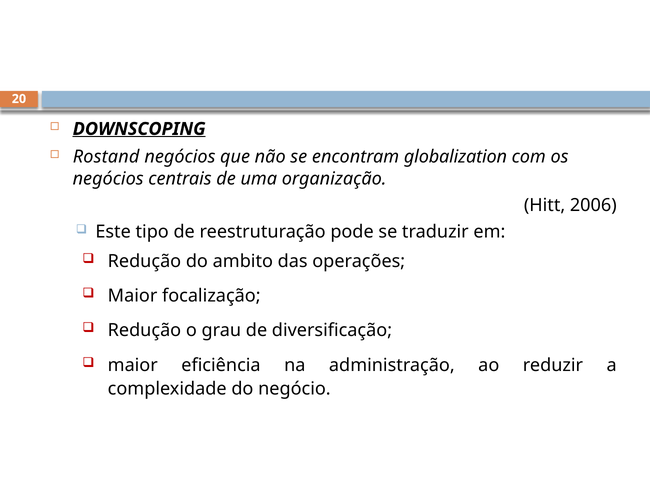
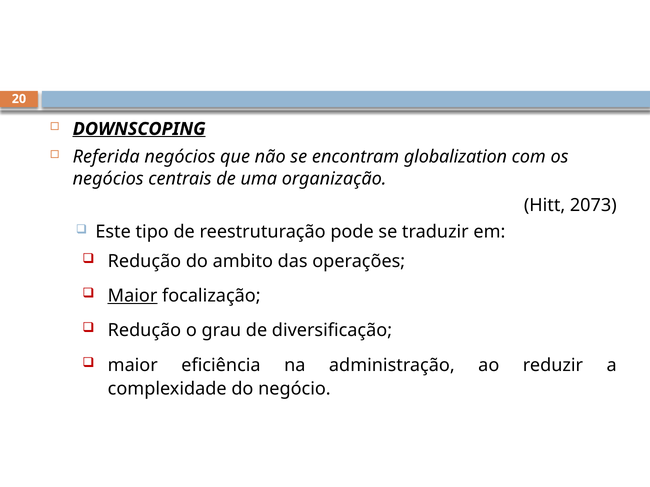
Rostand: Rostand -> Referida (106, 157)
2006: 2006 -> 2073 (593, 205)
Maior underline: none -> present (133, 296)
